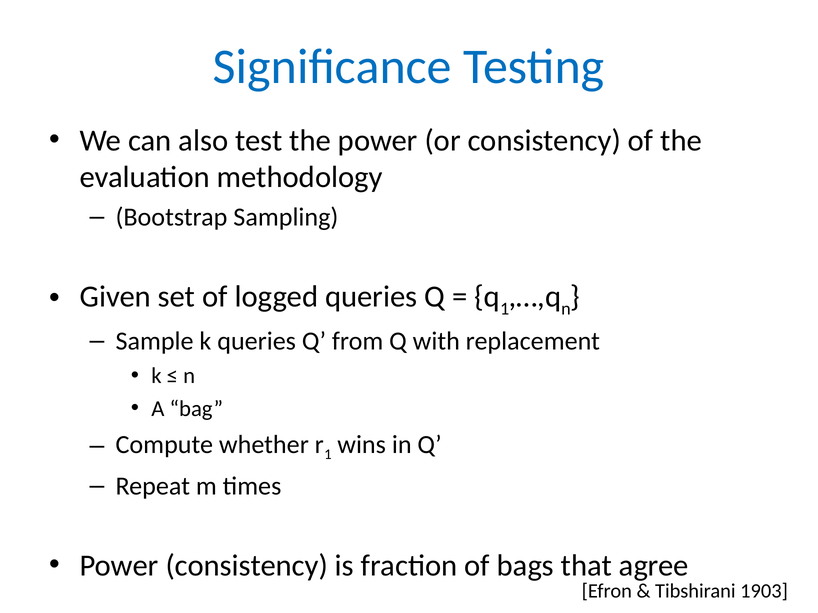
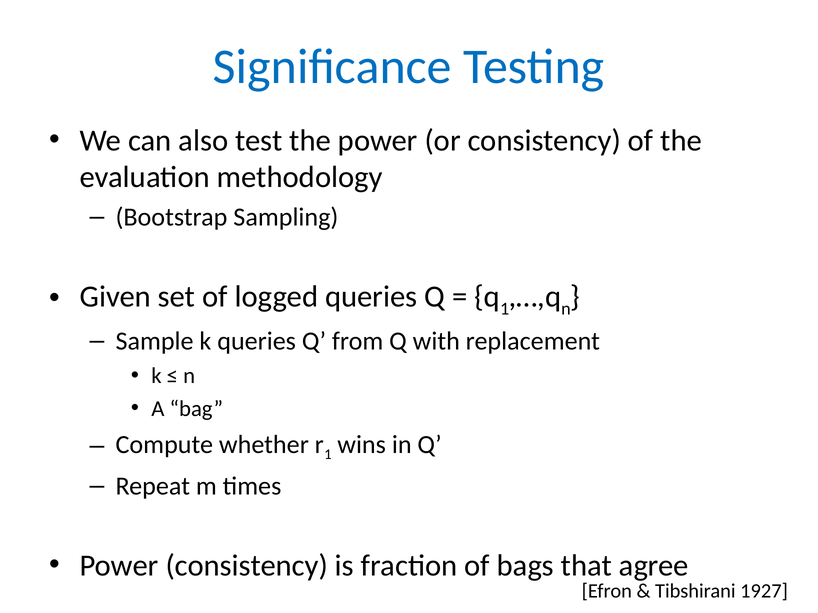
1903: 1903 -> 1927 (764, 591)
